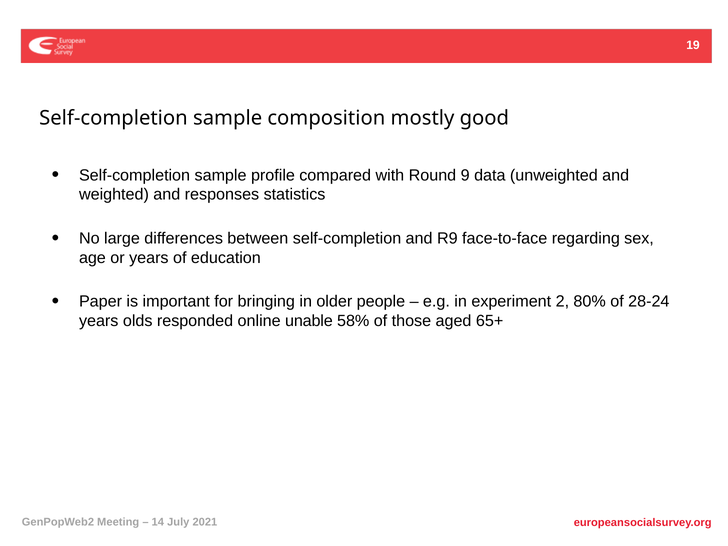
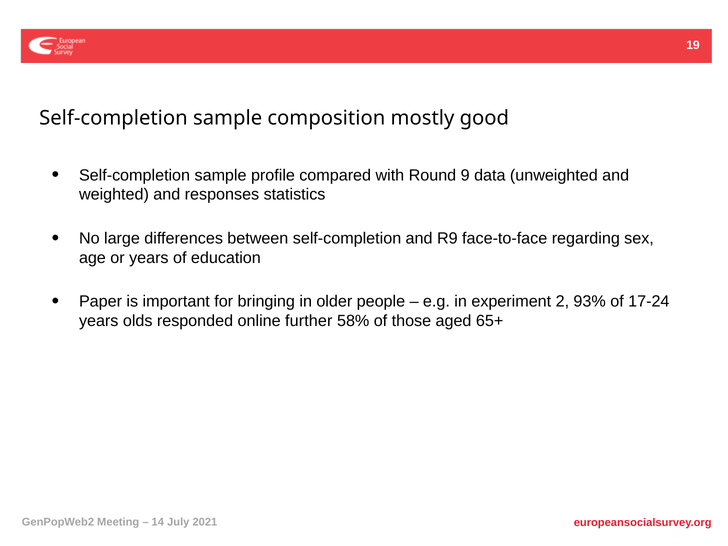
80%: 80% -> 93% (590, 301)
28-24: 28-24 -> 17-24 (649, 301)
unable: unable -> further (309, 321)
